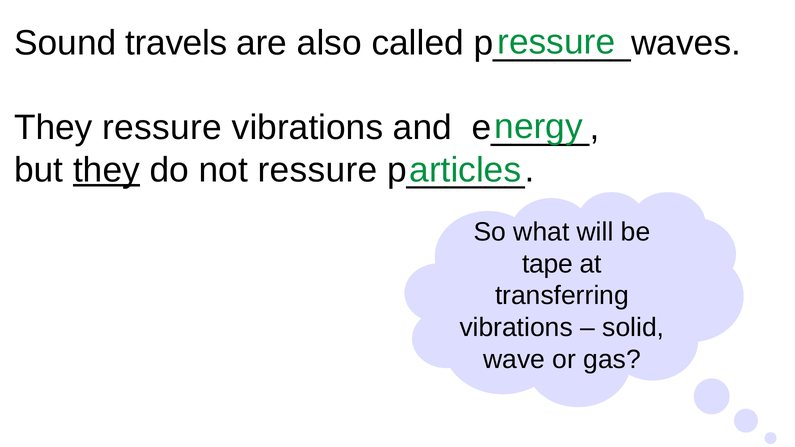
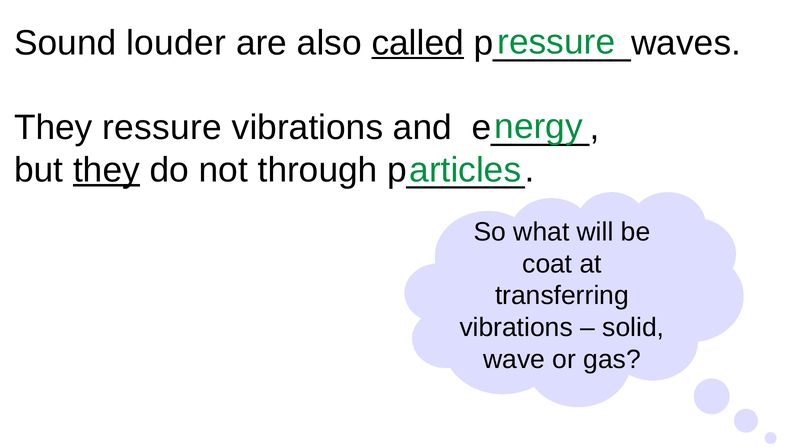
travels: travels -> louder (176, 43)
called underline: none -> present (418, 43)
not ressure: ressure -> through (318, 170)
tape: tape -> coat (547, 264)
